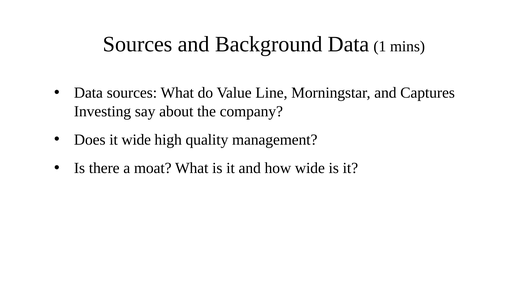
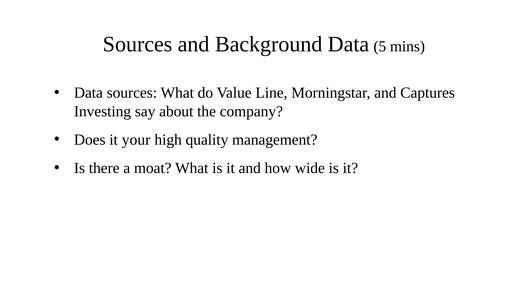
1: 1 -> 5 (380, 47)
it wide: wide -> your (136, 140)
